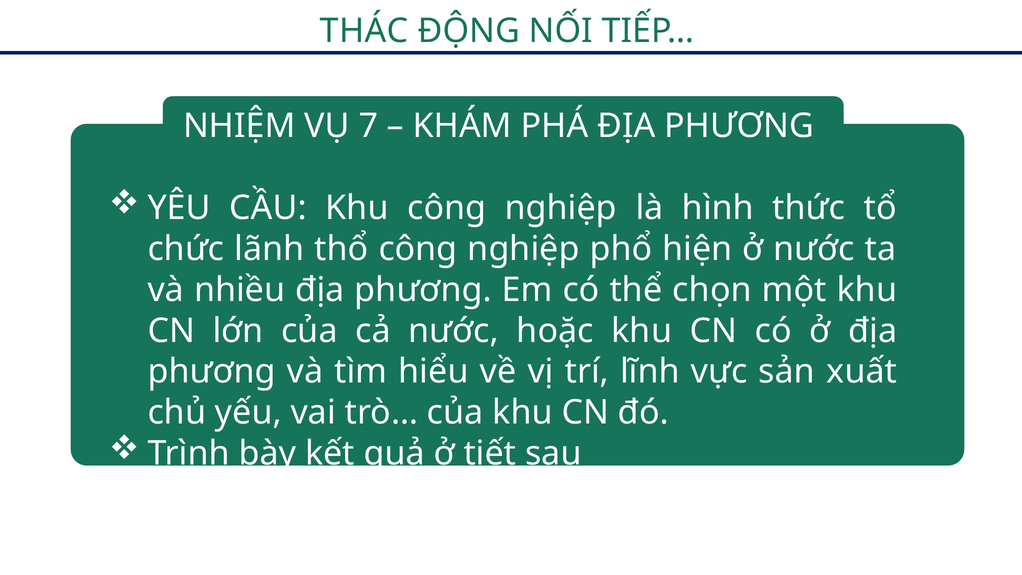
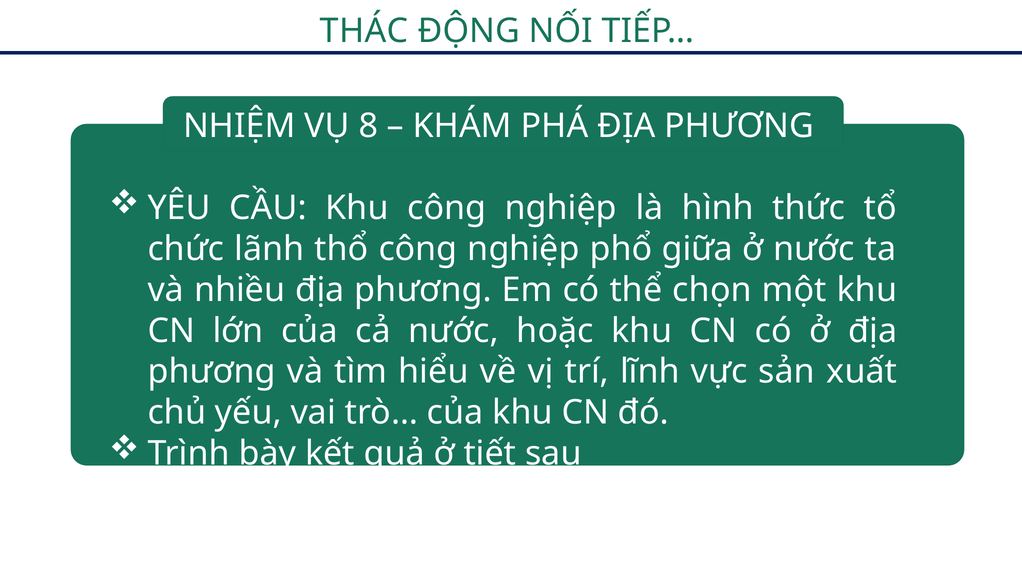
7: 7 -> 8 (368, 126)
hiện: hiện -> giữa (697, 249)
